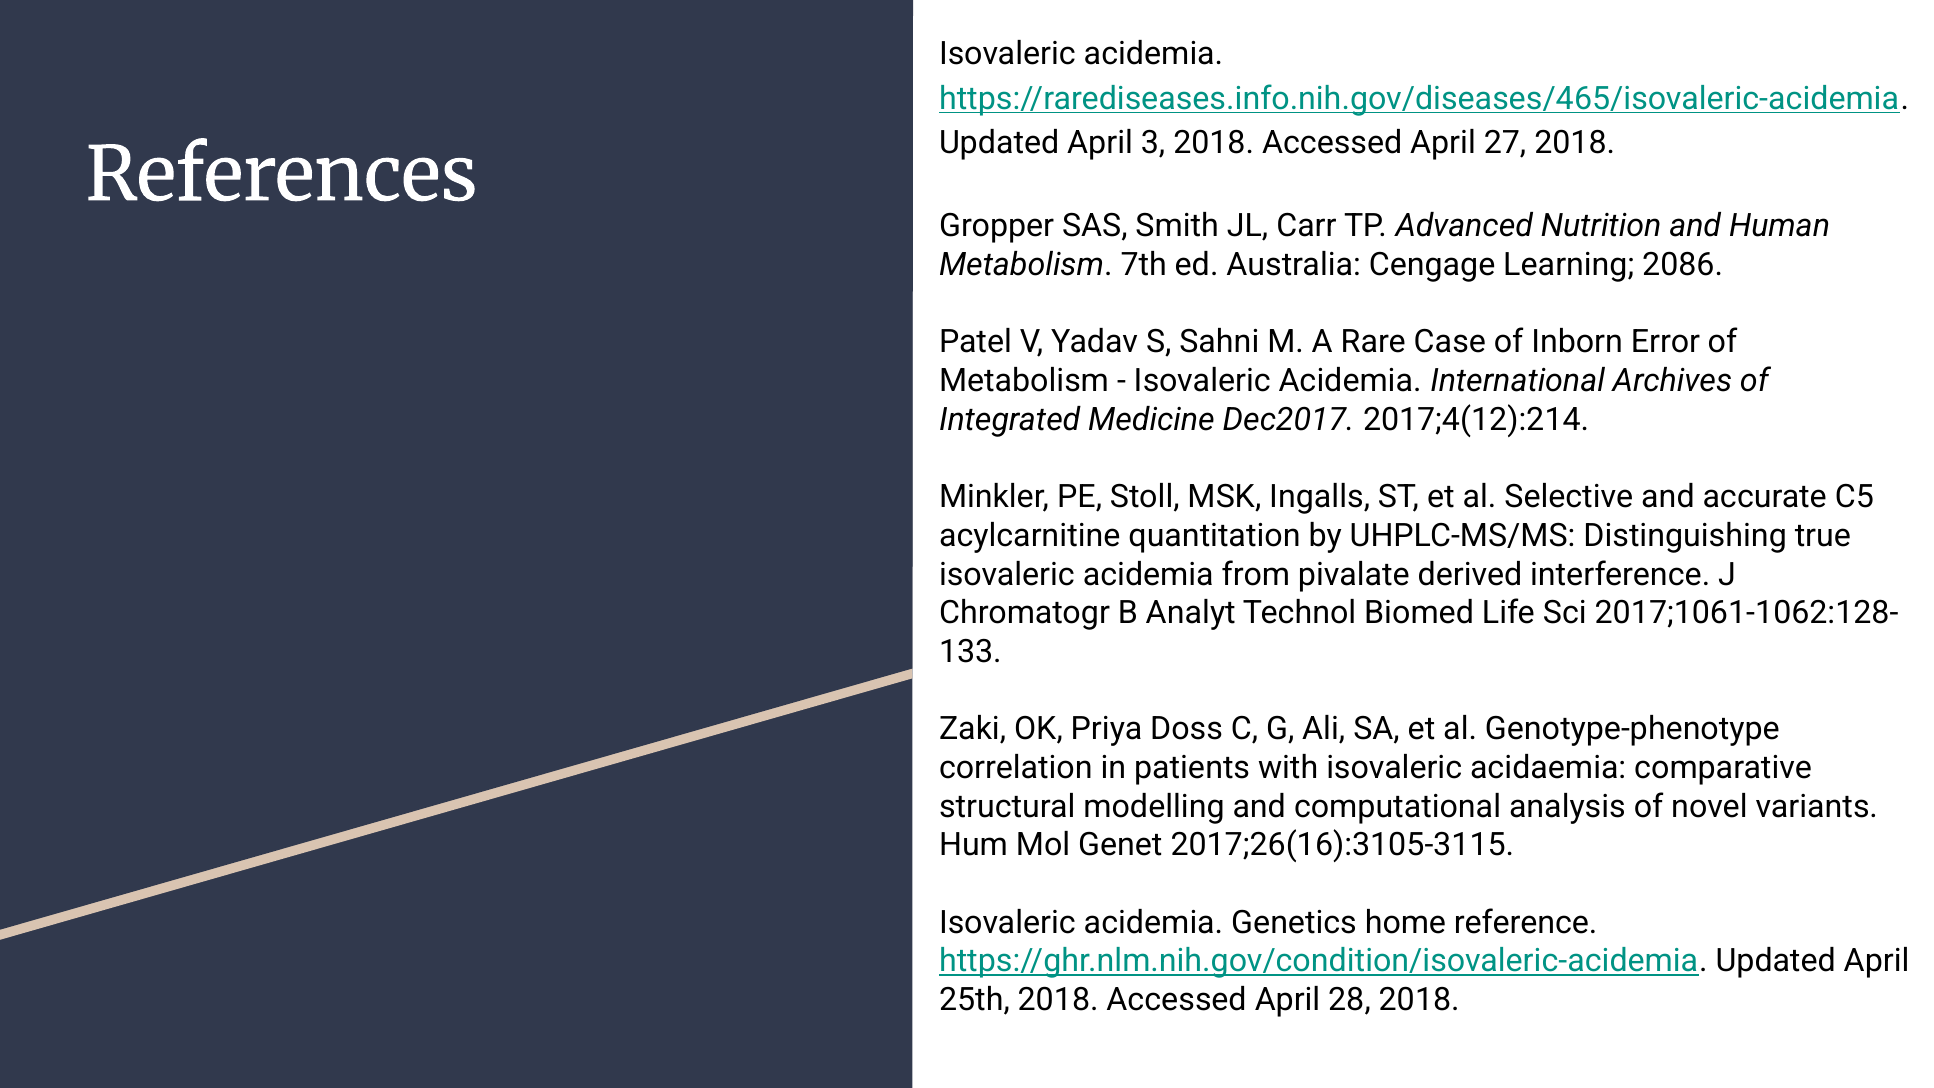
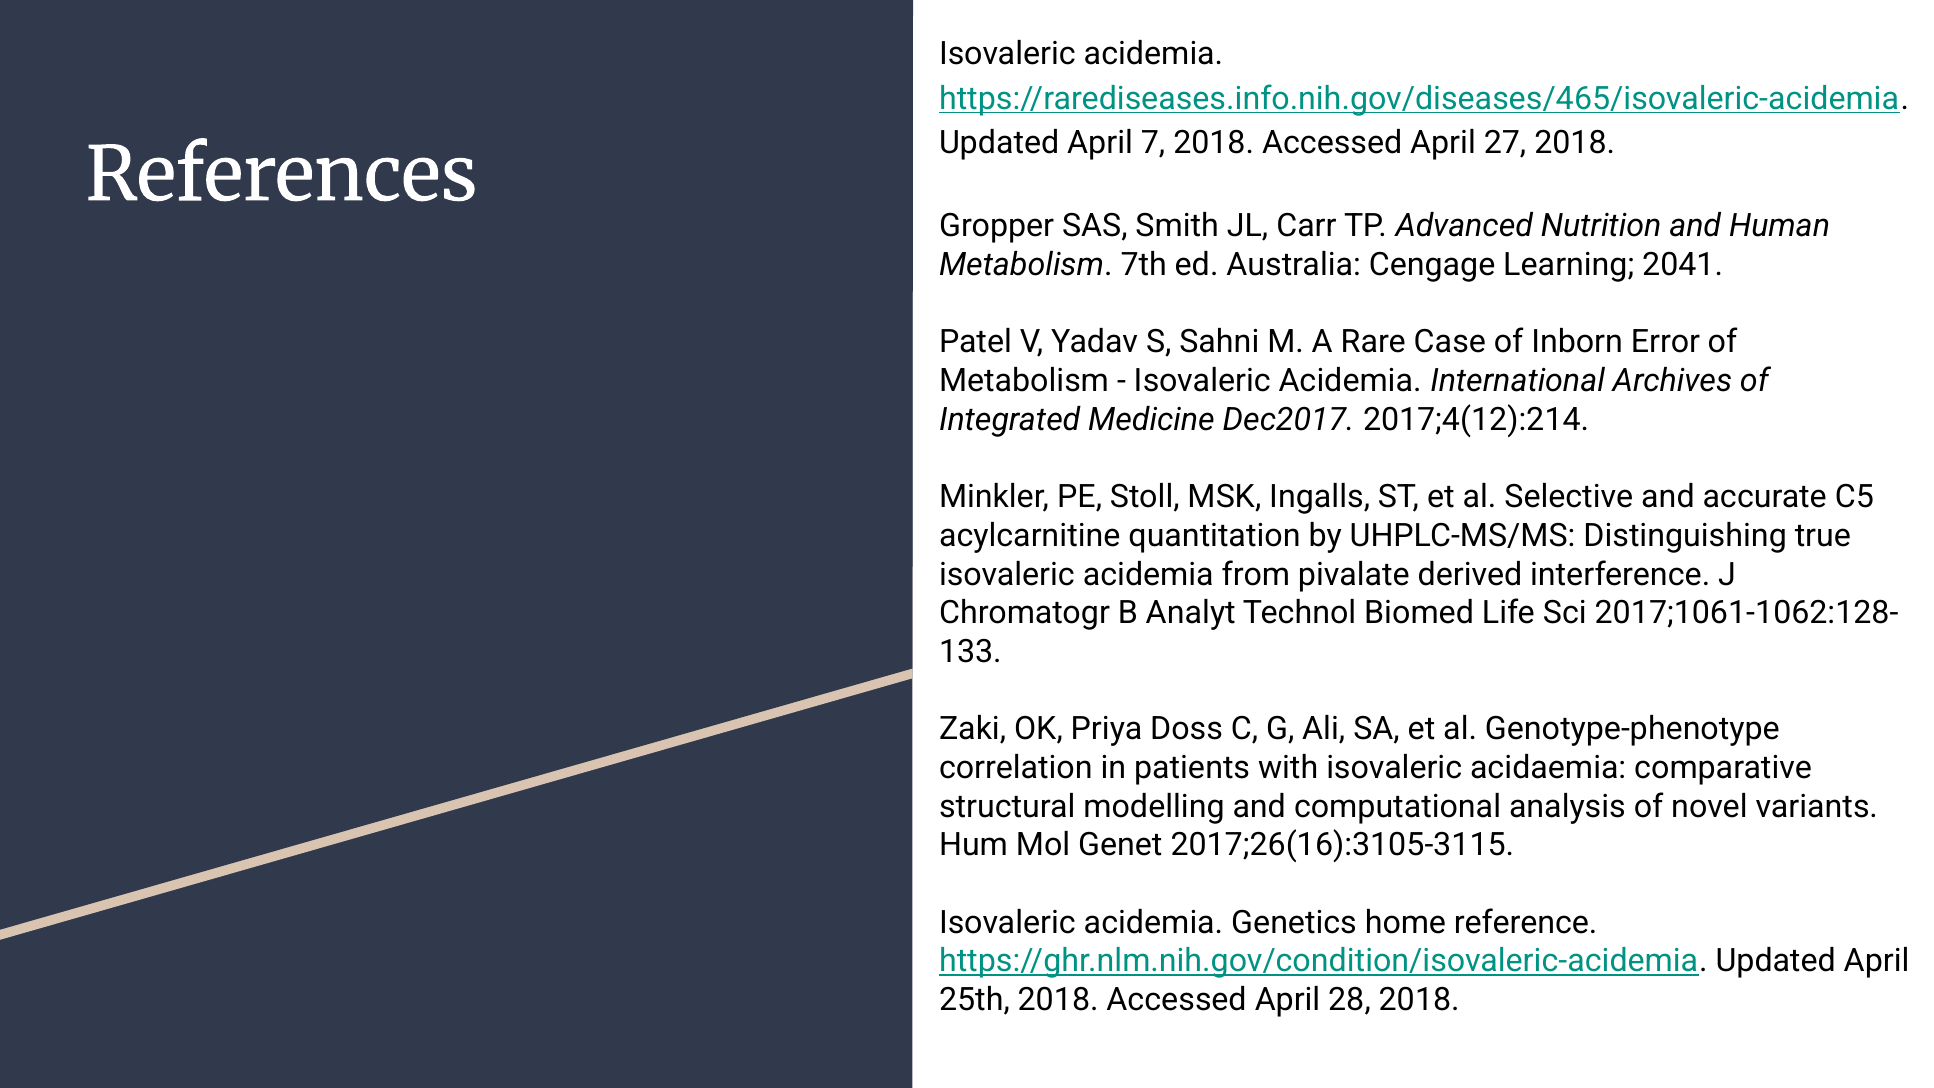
3: 3 -> 7 (1153, 143)
2086: 2086 -> 2041 (1683, 265)
